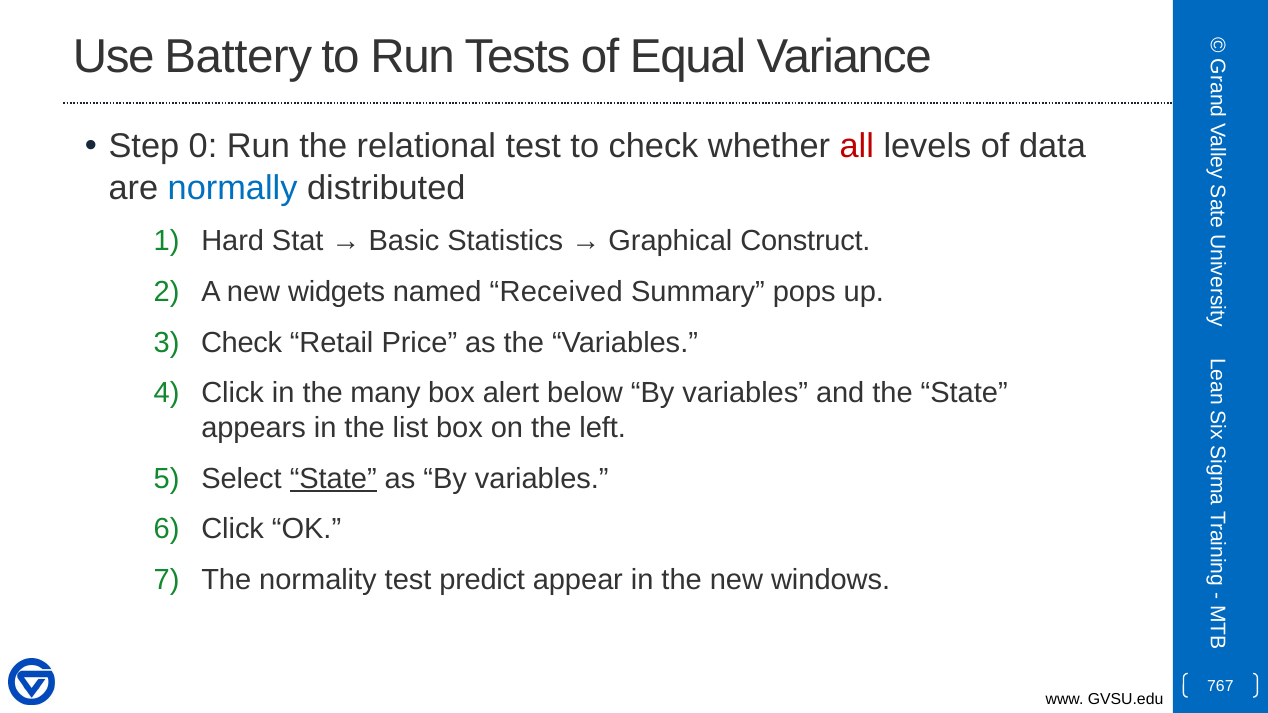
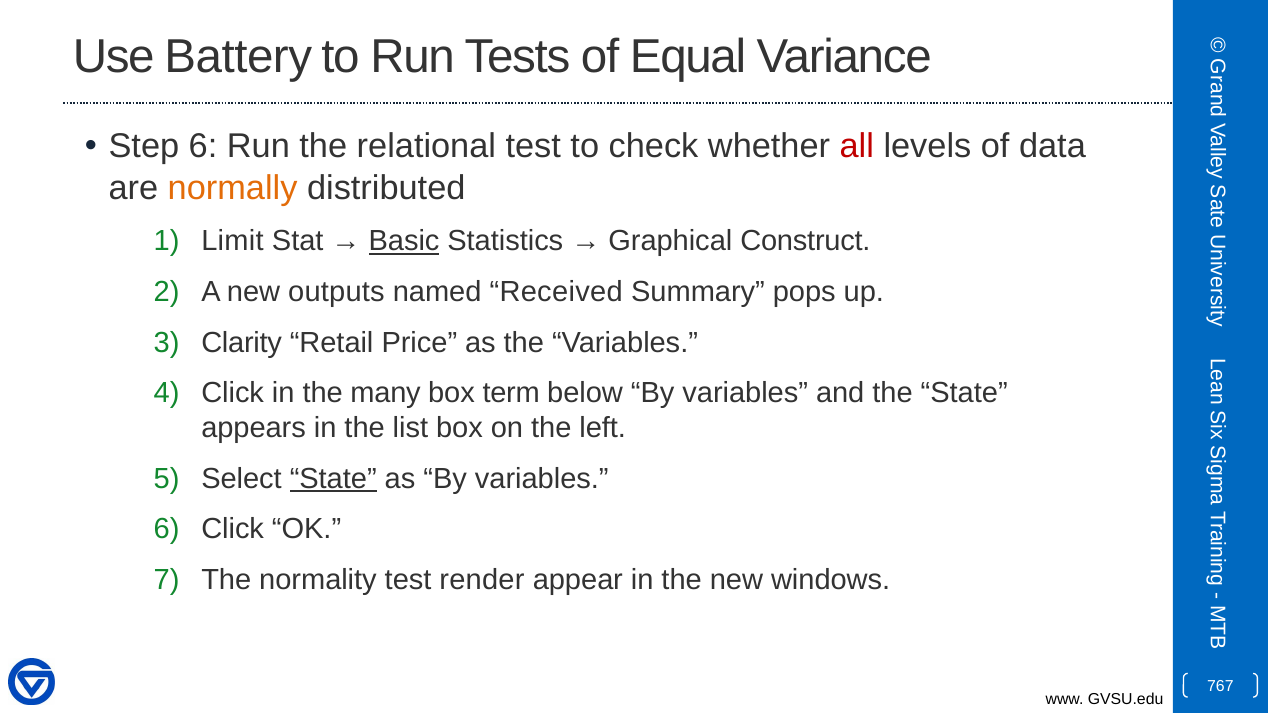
Step 0: 0 -> 6 (203, 147)
normally colour: blue -> orange (233, 188)
Hard: Hard -> Limit (232, 241)
Basic underline: none -> present (404, 241)
widgets: widgets -> outputs (336, 292)
Check: Check -> Clarity (242, 343)
alert: alert -> term (511, 393)
predict: predict -> render (482, 580)
